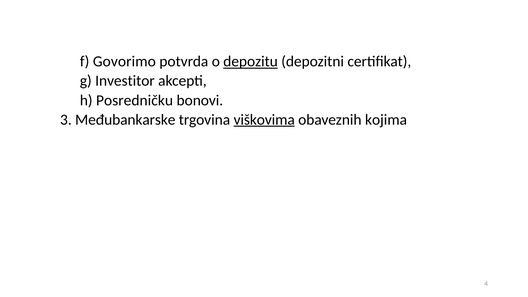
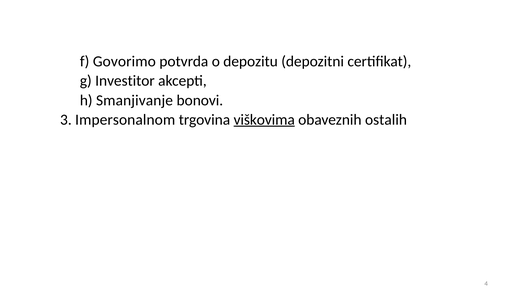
depozitu underline: present -> none (251, 62)
Posredničku: Posredničku -> Smanjivanje (134, 100)
Međubankarske: Međubankarske -> Impersonalnom (125, 120)
kojima: kojima -> ostalih (386, 120)
